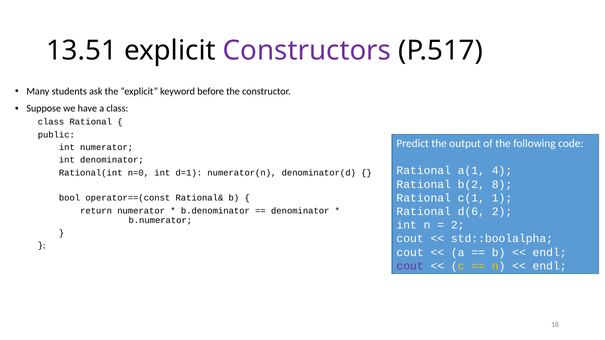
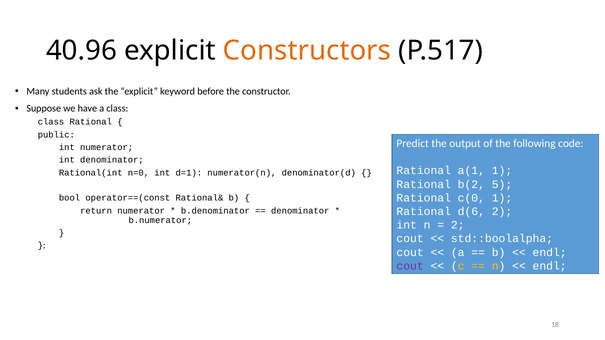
13.51: 13.51 -> 40.96 (82, 51)
Constructors colour: purple -> orange (307, 51)
a(1 4: 4 -> 1 (502, 171)
8: 8 -> 5 (502, 185)
c(1: c(1 -> c(0 (471, 198)
